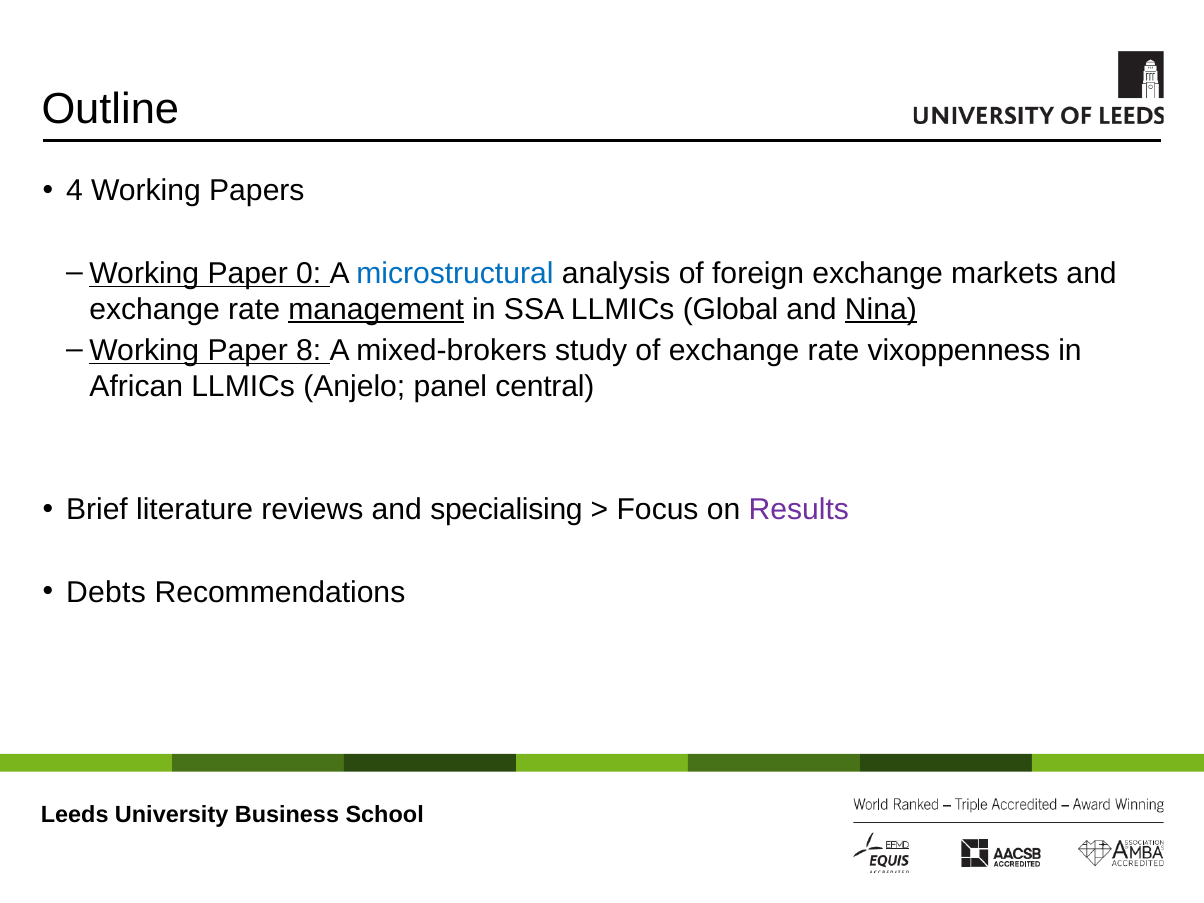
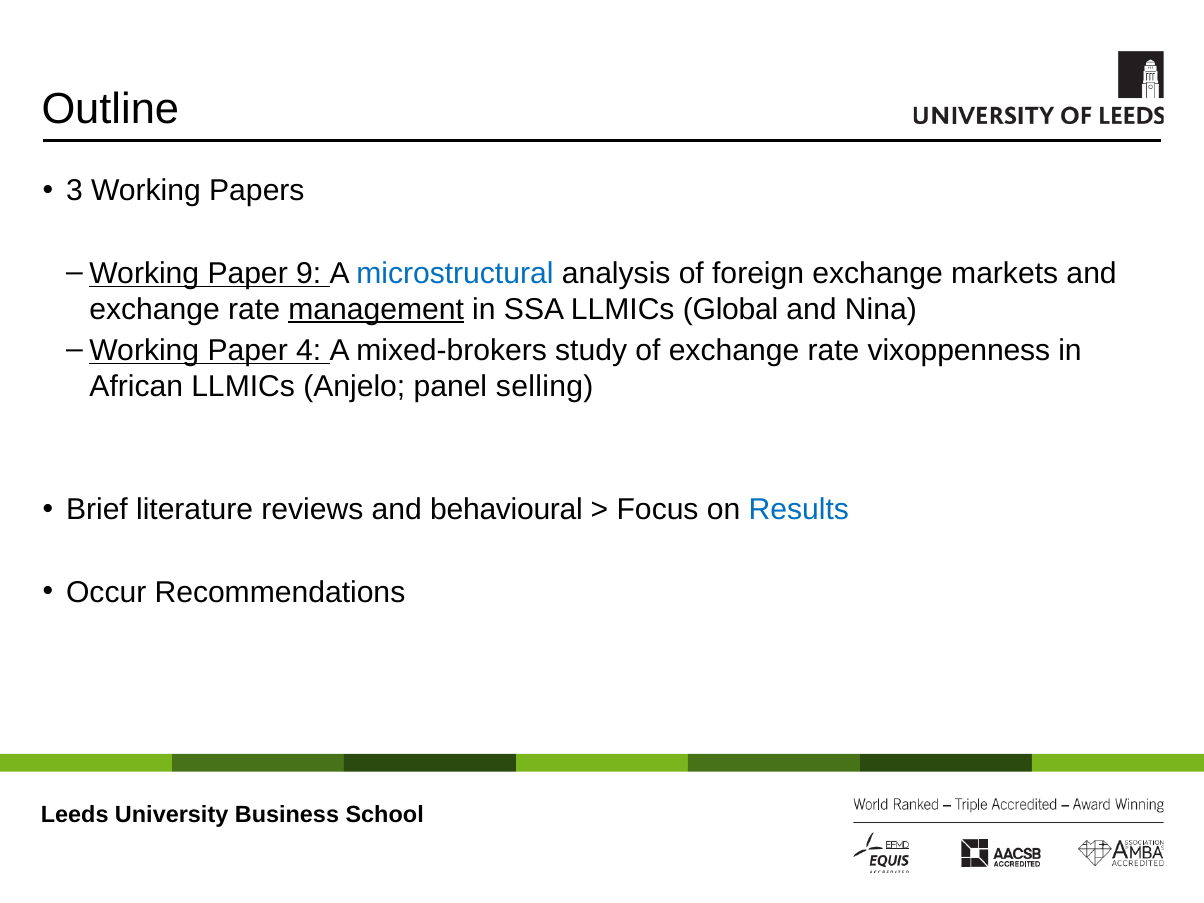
4: 4 -> 3 (74, 191)
0: 0 -> 9 (309, 273)
Nina underline: present -> none (881, 309)
8: 8 -> 4 (309, 350)
central: central -> selling (545, 386)
specialising: specialising -> behavioural (507, 510)
Results colour: purple -> blue (799, 510)
Debts: Debts -> Occur (106, 592)
